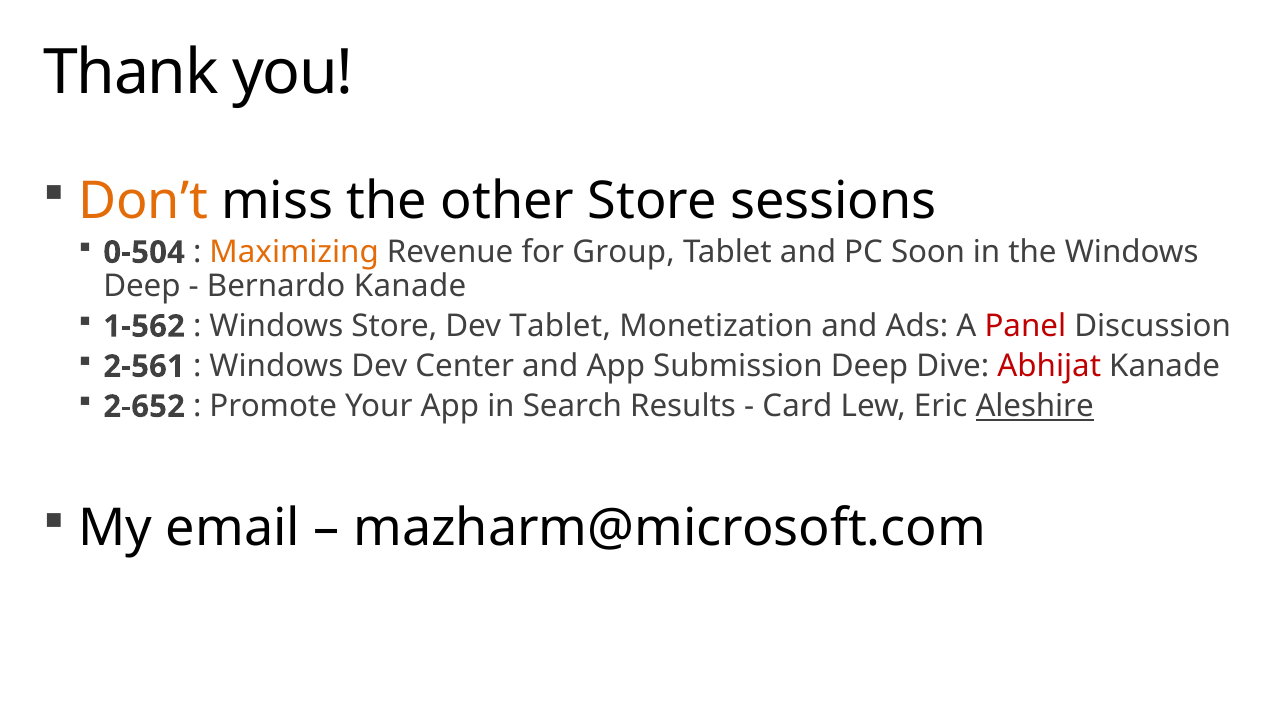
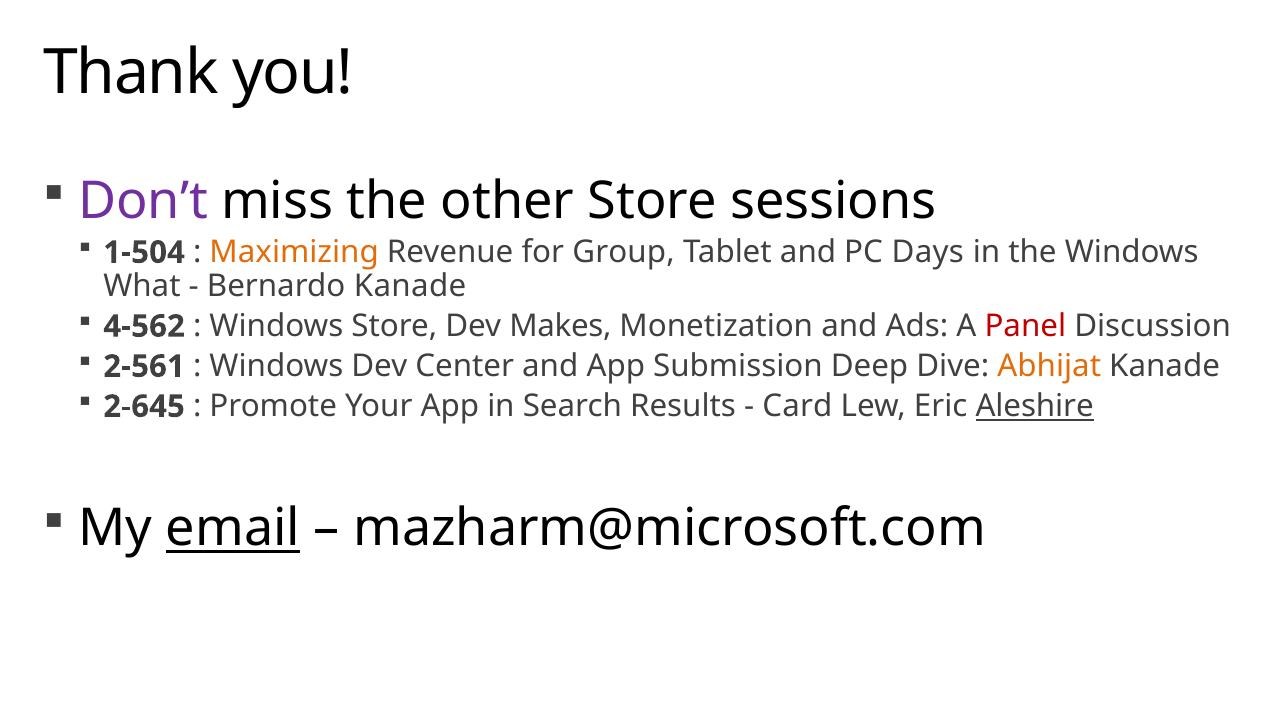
Don’t colour: orange -> purple (143, 201)
0-504: 0-504 -> 1-504 (144, 252)
Soon: Soon -> Days (928, 252)
Deep: Deep -> What (142, 286)
1-562: 1-562 -> 4-562 (144, 326)
Dev Tablet: Tablet -> Makes (560, 326)
Abhijat colour: red -> orange (1049, 366)
2-652: 2-652 -> 2-645 (144, 406)
email underline: none -> present (233, 529)
